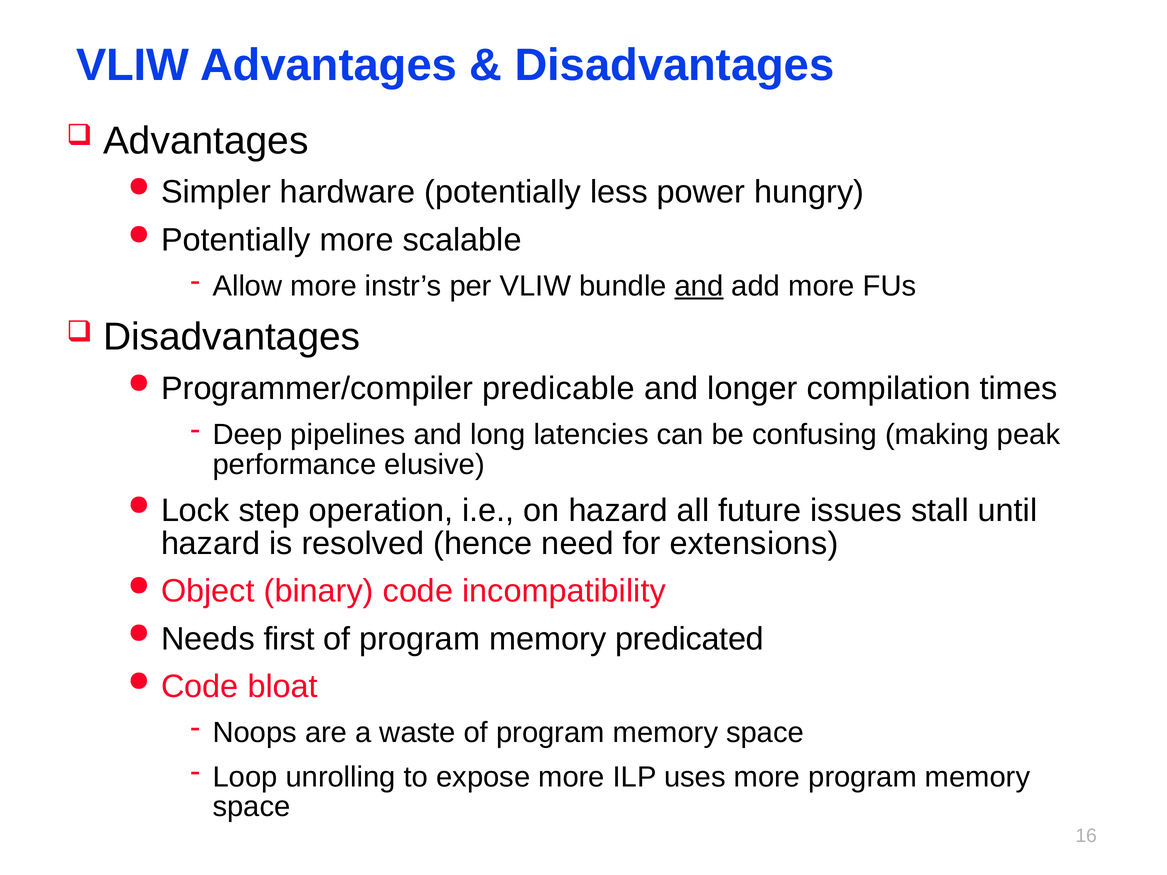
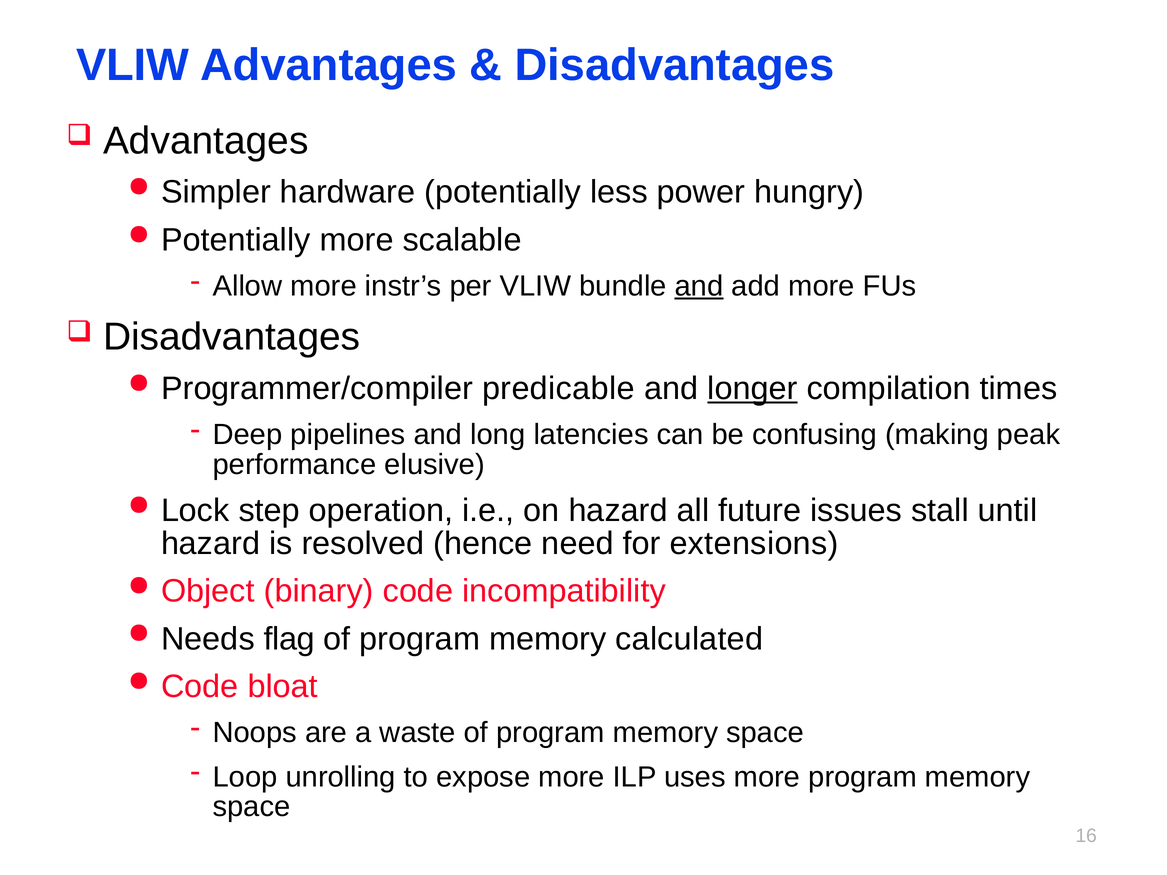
longer underline: none -> present (752, 389)
first: first -> flag (289, 639)
predicated: predicated -> calculated (689, 639)
